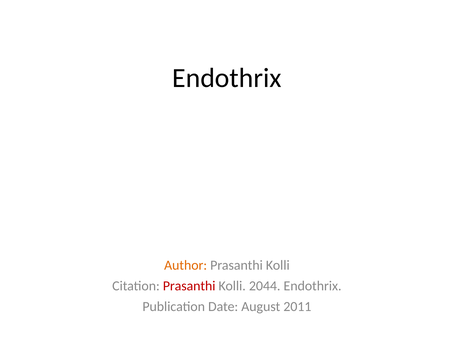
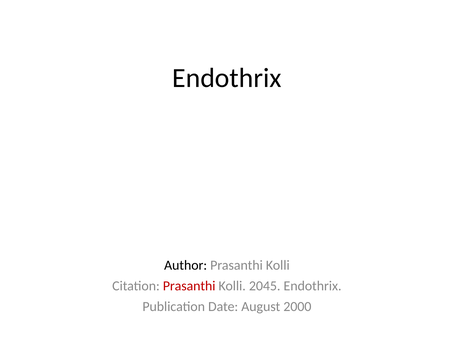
Author colour: orange -> black (186, 266)
2044: 2044 -> 2045 (265, 286)
2011: 2011 -> 2000 (297, 307)
